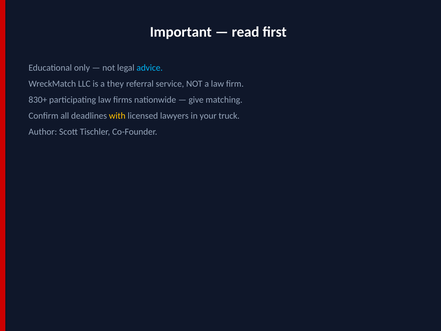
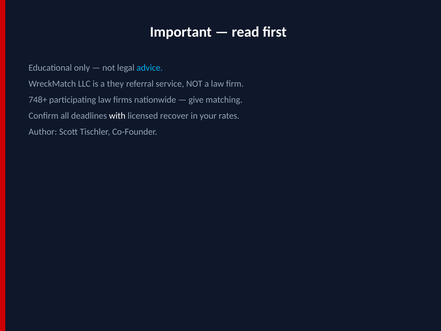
830+: 830+ -> 748+ (38, 100)
with colour: yellow -> white (117, 116)
lawyers: lawyers -> recover (174, 116)
truck: truck -> rates (229, 116)
